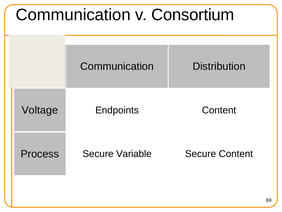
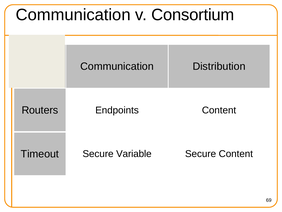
Voltage: Voltage -> Routers (40, 110)
Process: Process -> Timeout (40, 154)
